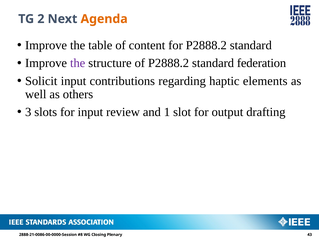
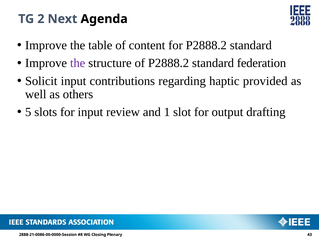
Agenda colour: orange -> black (104, 19)
elements: elements -> provided (265, 81)
3: 3 -> 5 (28, 112)
